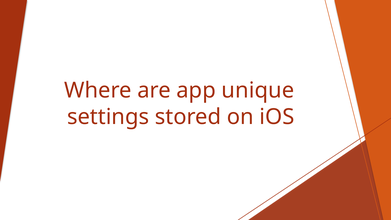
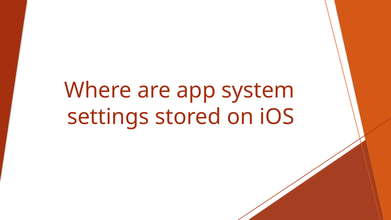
unique: unique -> system (258, 90)
